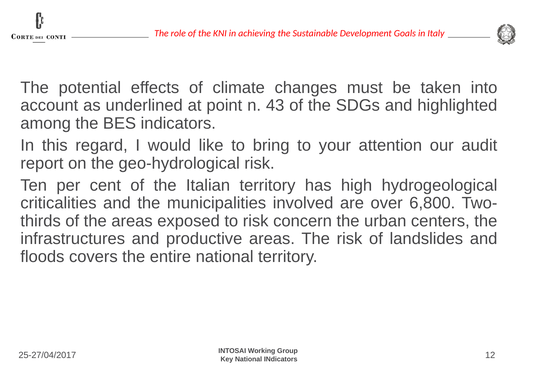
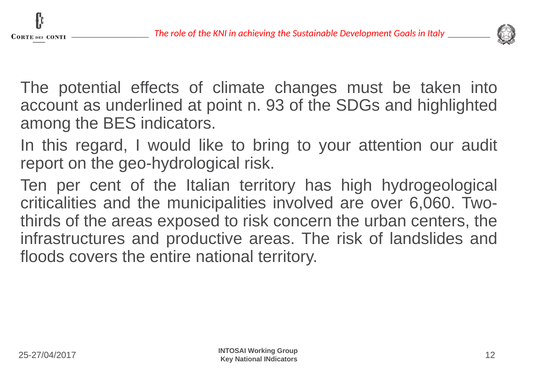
43: 43 -> 93 (275, 105)
6,800: 6,800 -> 6,060 (432, 203)
